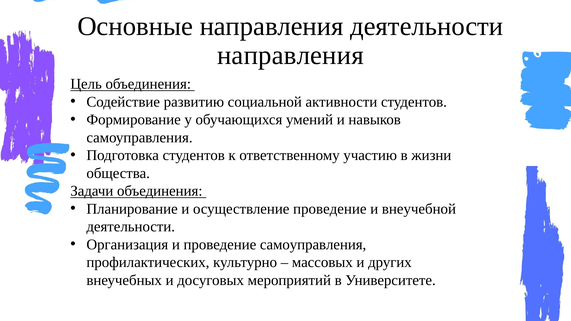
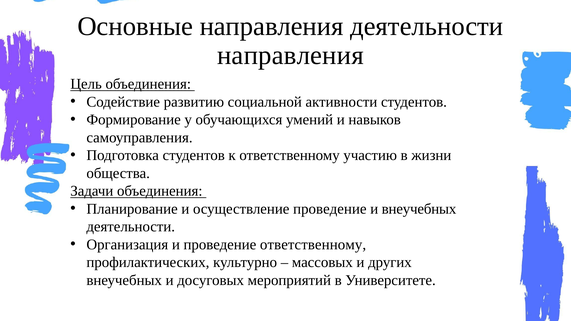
и внеучебной: внеучебной -> внеучебных (419, 209)
проведение самоуправления: самоуправления -> ответственному (313, 245)
